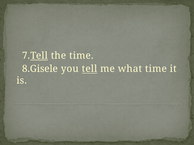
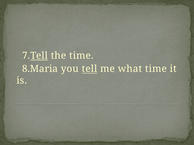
8.Gisele: 8.Gisele -> 8.Maria (40, 69)
